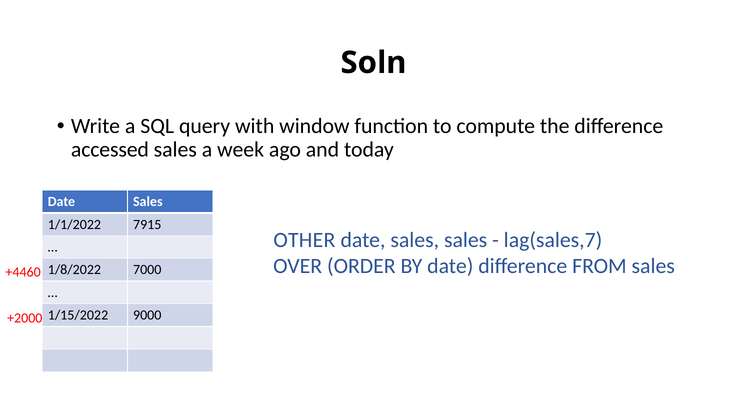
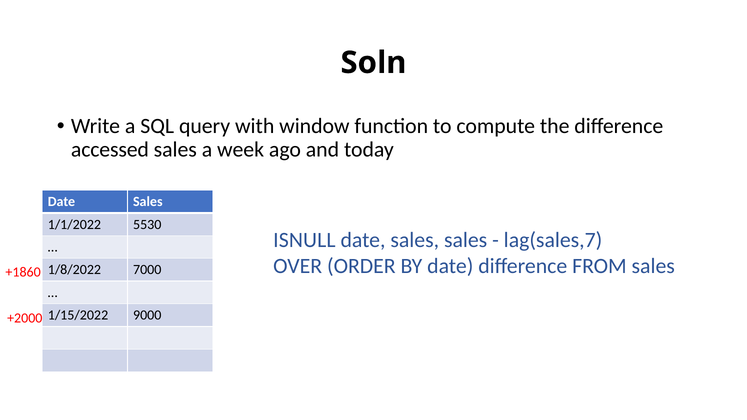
7915: 7915 -> 5530 (147, 225)
OTHER: OTHER -> ISNULL (304, 240)
+4460: +4460 -> +1860 (23, 272)
